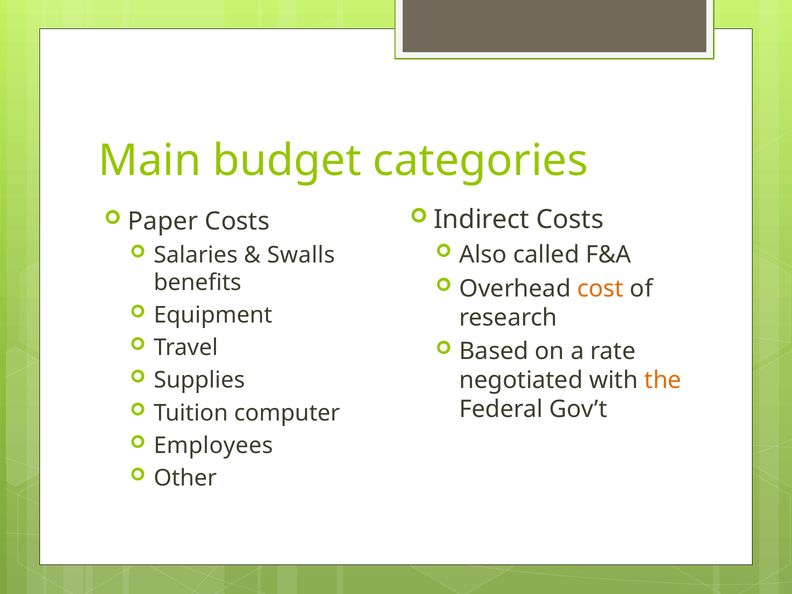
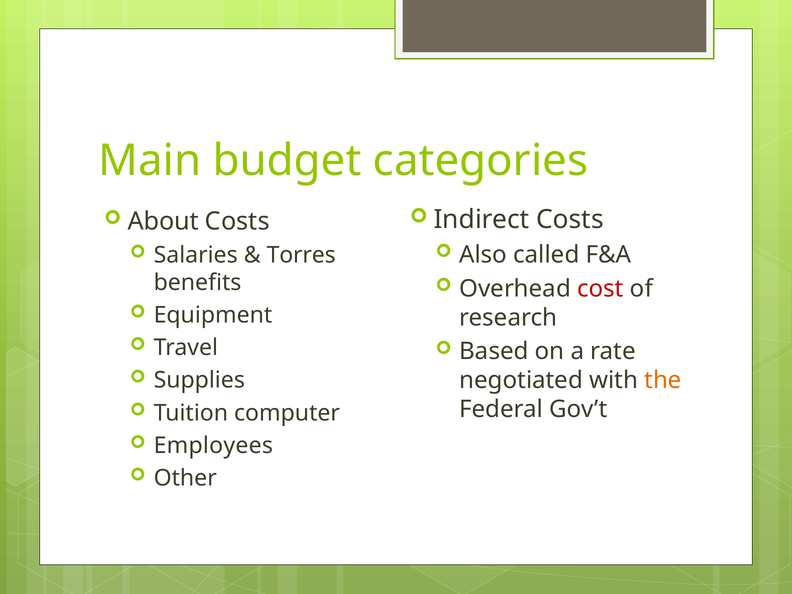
Paper: Paper -> About (163, 221)
Swalls: Swalls -> Torres (301, 255)
cost colour: orange -> red (600, 289)
